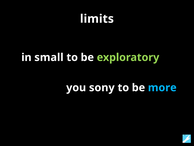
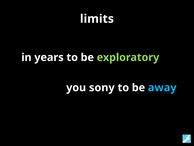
small: small -> years (49, 57)
more: more -> away (162, 87)
